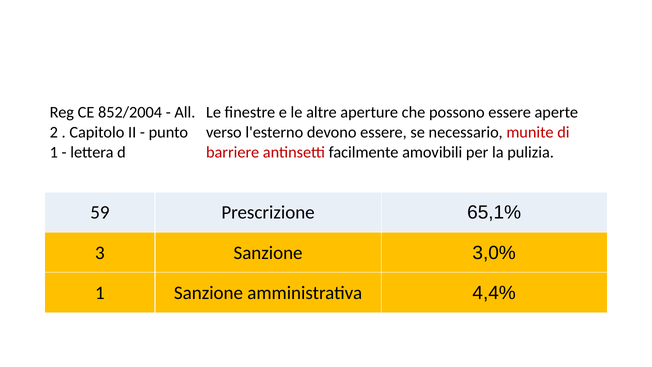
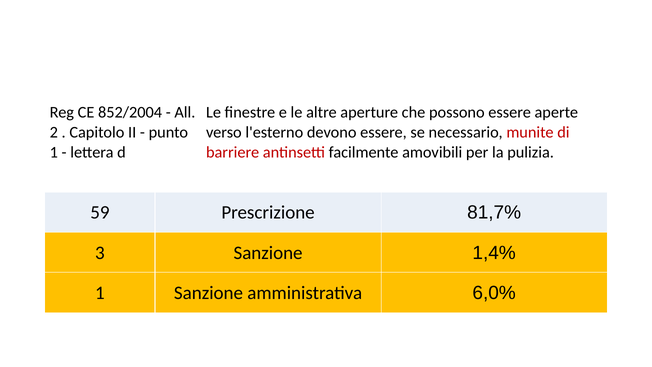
65,1%: 65,1% -> 81,7% (494, 212)
3,0%: 3,0% -> 1,4% (494, 253)
4,4%: 4,4% -> 6,0% (494, 293)
